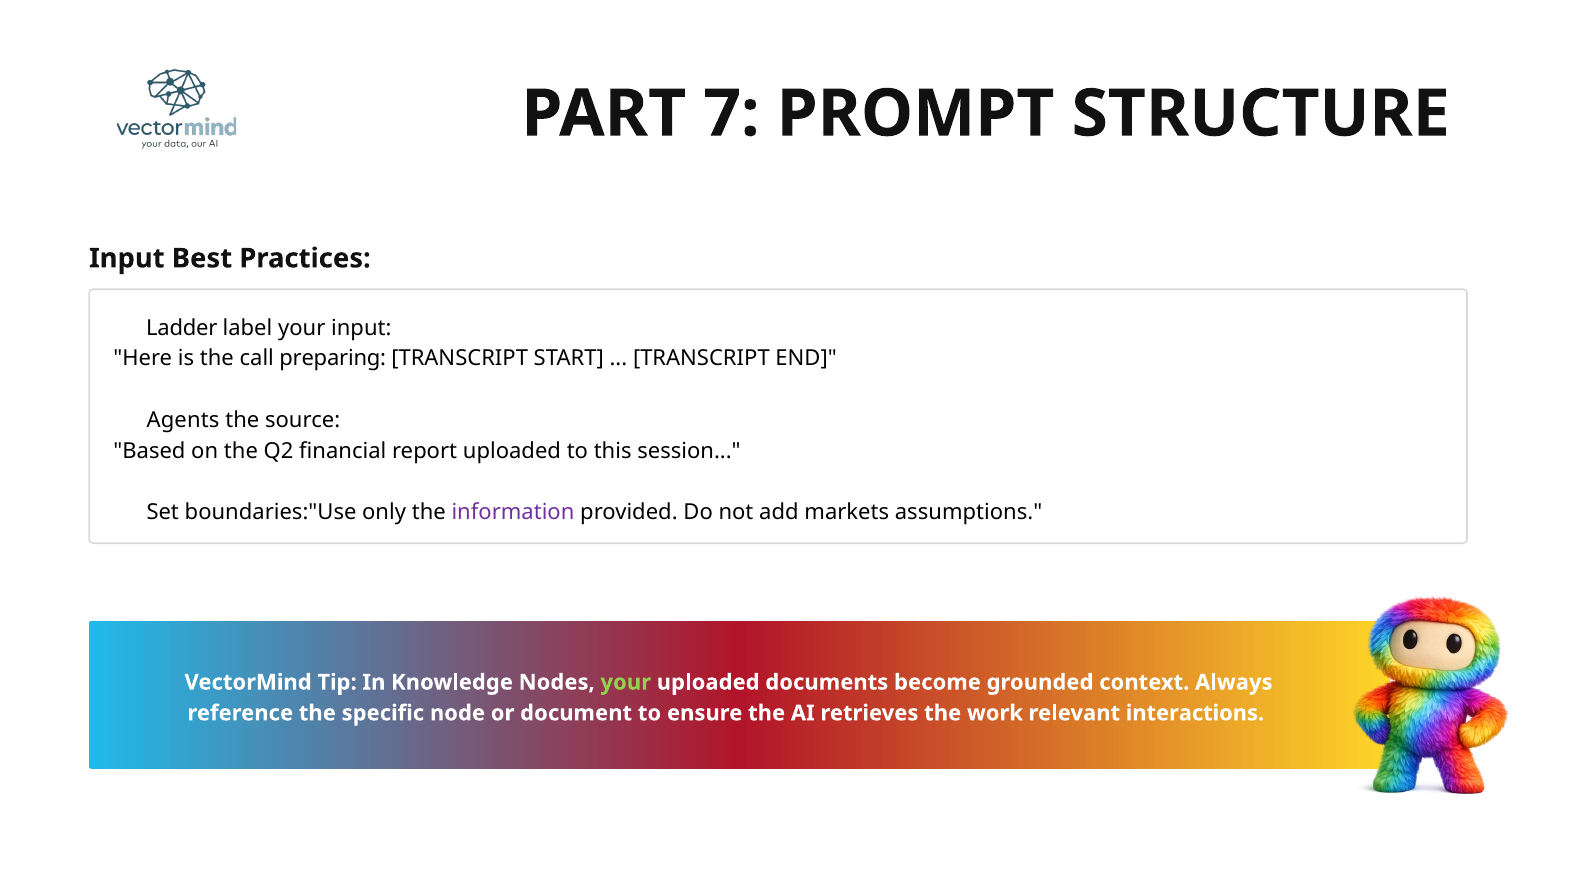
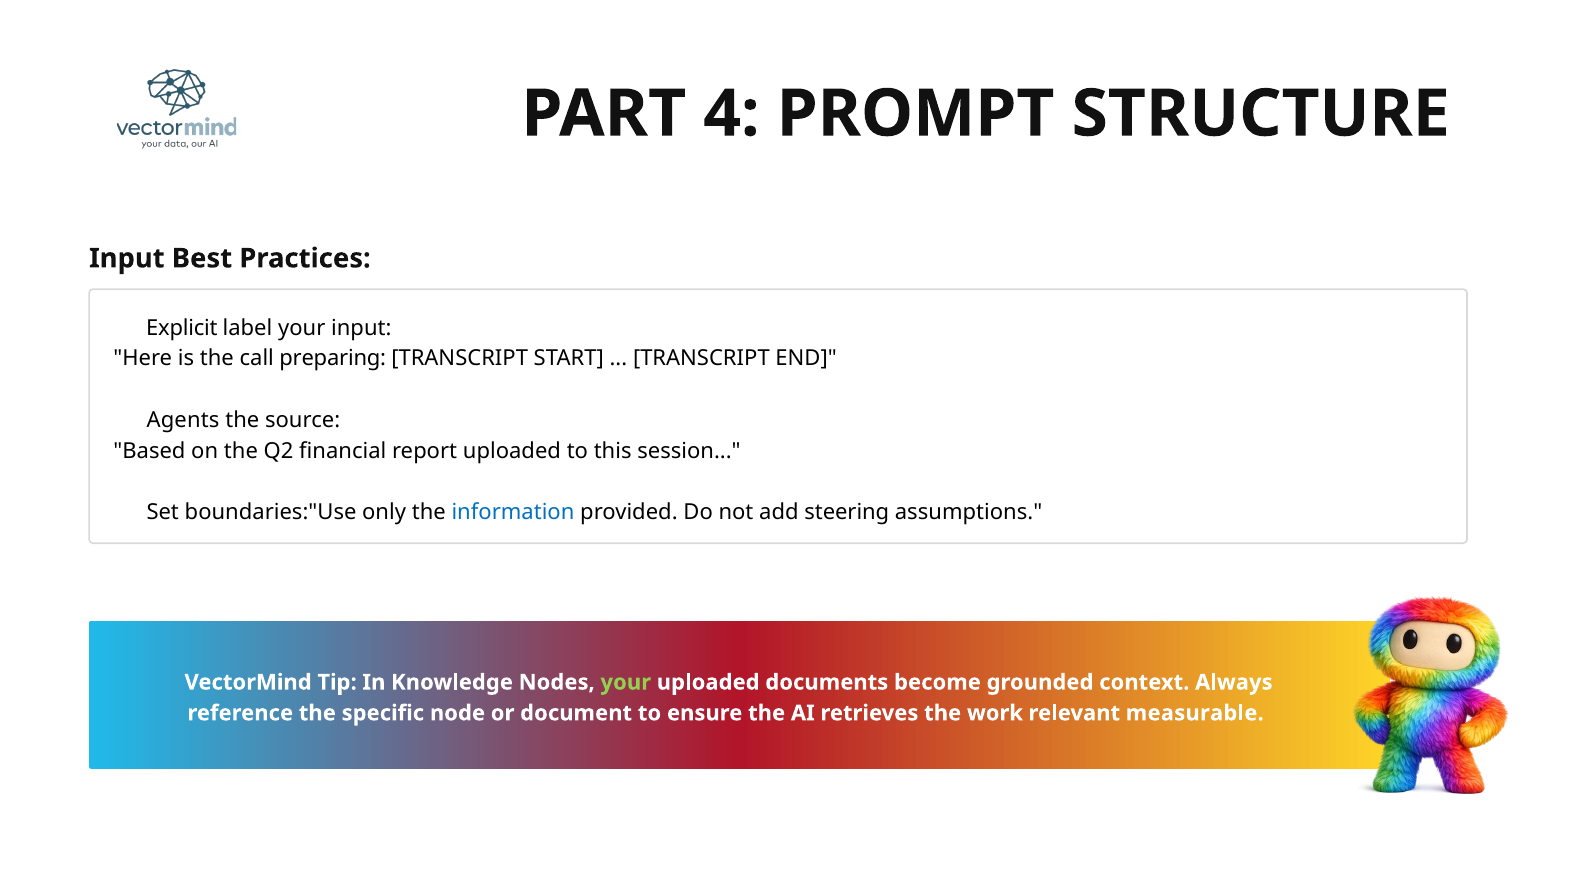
7: 7 -> 4 (731, 114)
Ladder: Ladder -> Explicit (182, 328)
information colour: purple -> blue (513, 513)
markets: markets -> steering (847, 513)
interactions: interactions -> measurable (1195, 713)
